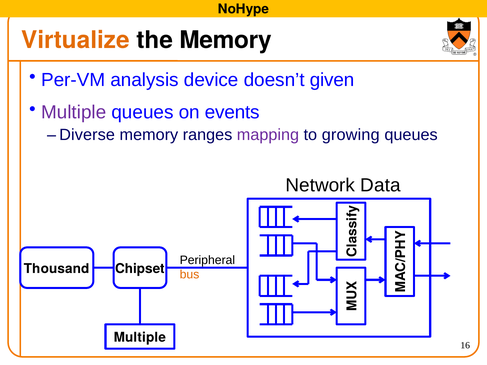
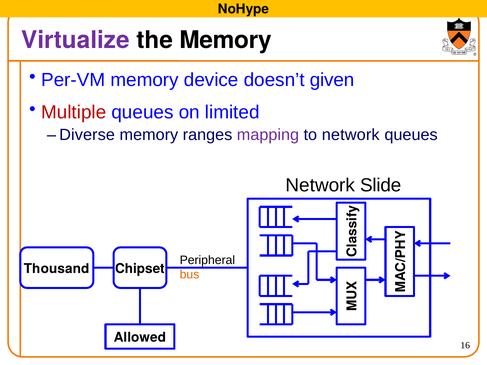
Virtualize colour: orange -> purple (75, 40)
Per-VM analysis: analysis -> memory (145, 80)
Multiple colour: purple -> red (74, 112)
events: events -> limited (232, 112)
to growing: growing -> network (351, 135)
Data: Data -> Slide (381, 186)
Multiple: Multiple -> Allowed (140, 338)
